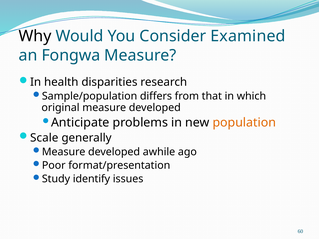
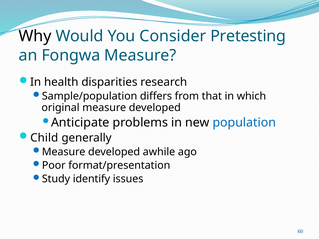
Examined: Examined -> Pretesting (248, 36)
population colour: orange -> blue (244, 123)
Scale: Scale -> Child (44, 138)
